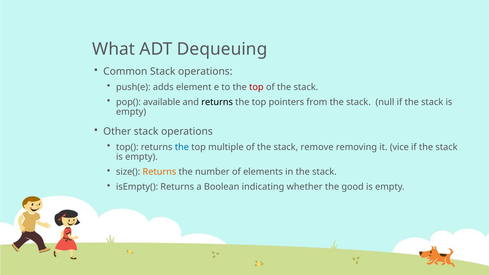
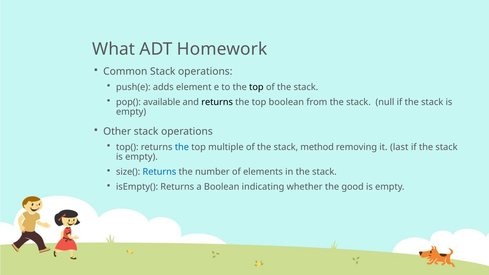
Dequeuing: Dequeuing -> Homework (222, 49)
top colour: red -> black (256, 87)
top pointers: pointers -> boolean (286, 102)
remove: remove -> method (317, 147)
vice: vice -> last (399, 147)
Returns colour: orange -> blue (159, 172)
